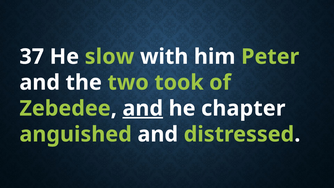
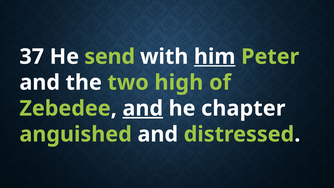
slow: slow -> send (110, 57)
him underline: none -> present (215, 57)
took: took -> high (179, 82)
